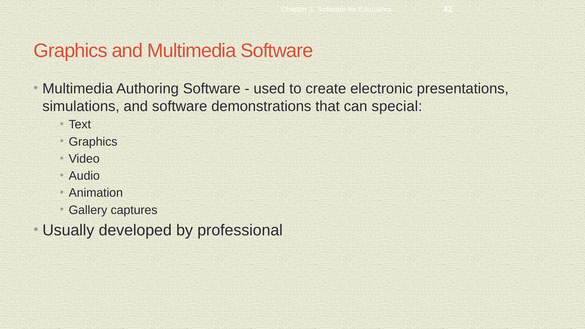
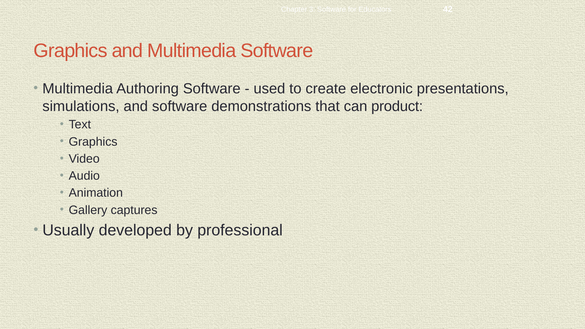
special: special -> product (397, 106)
